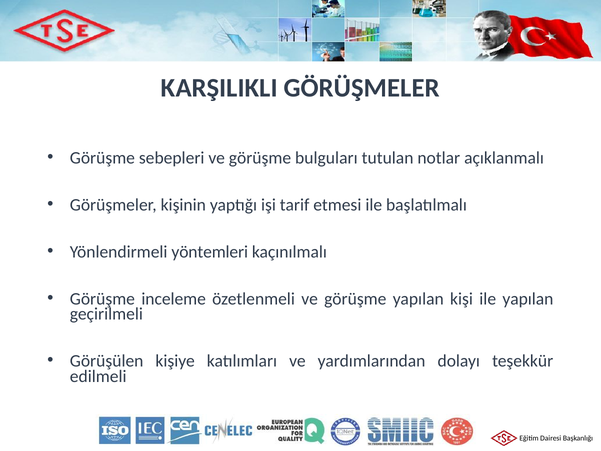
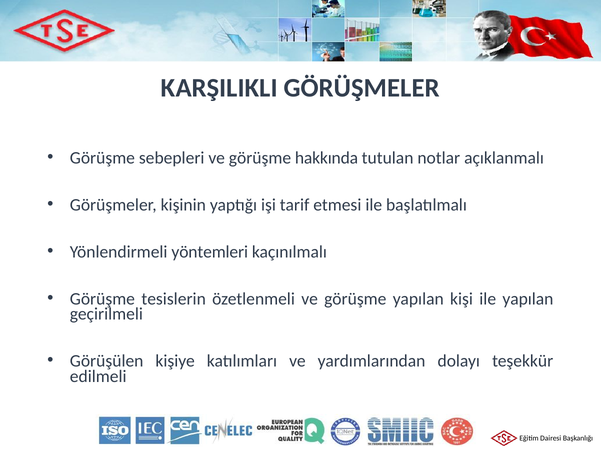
bulguları: bulguları -> hakkında (326, 158)
inceleme: inceleme -> tesislerin (174, 299)
